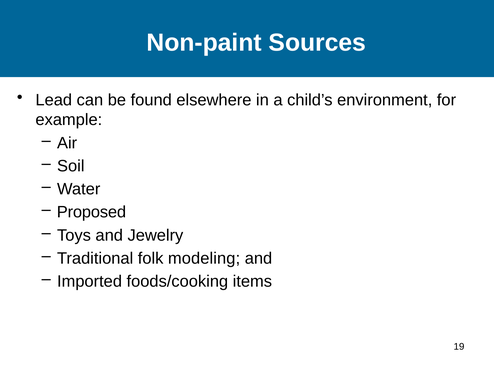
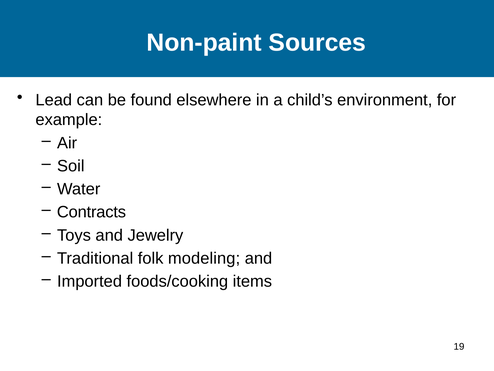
Proposed: Proposed -> Contracts (91, 212)
